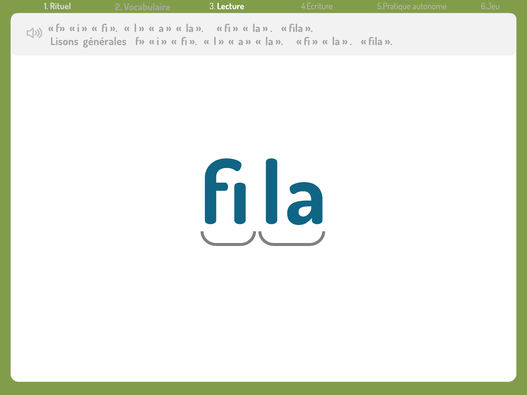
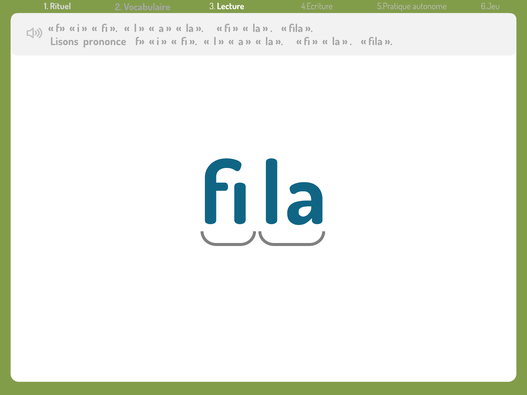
générales: générales -> prononce (105, 42)
